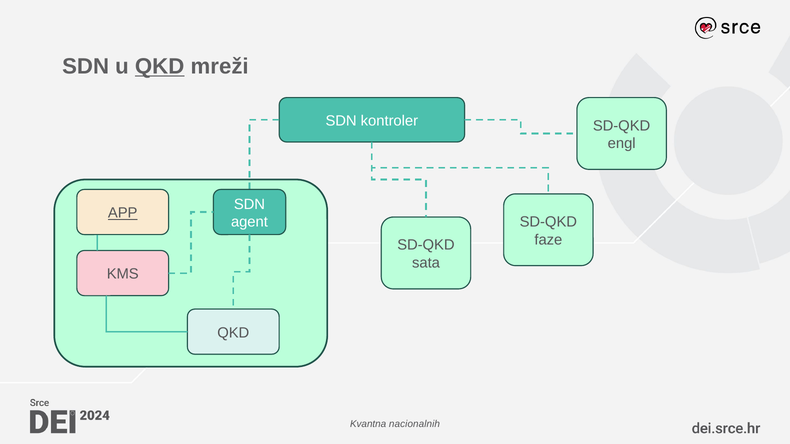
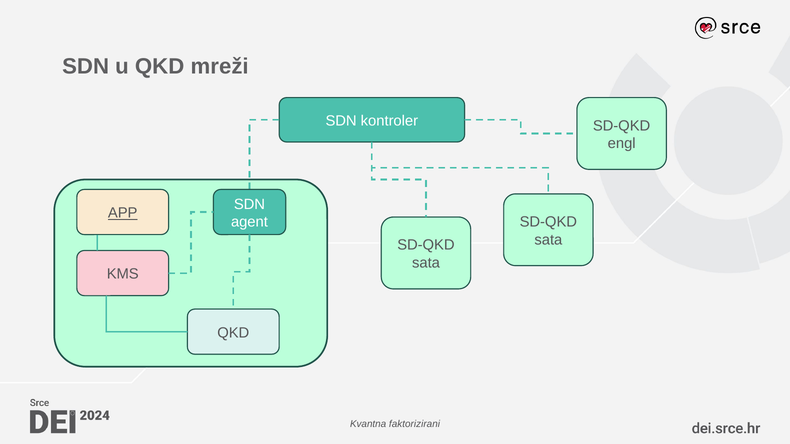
QKD underline: present -> none (160, 66)
faze: faze -> sata (548, 240)
nacionalnih: nacionalnih -> faktorizirani (415, 424)
